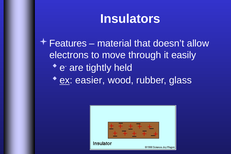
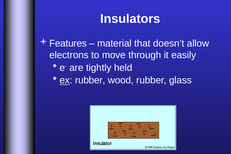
ex easier: easier -> rubber (90, 80)
